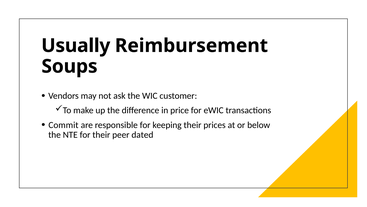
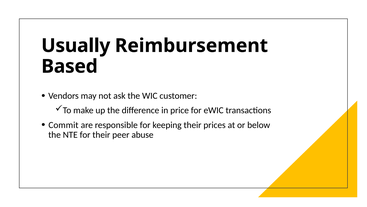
Soups: Soups -> Based (70, 66)
dated: dated -> abuse (142, 135)
